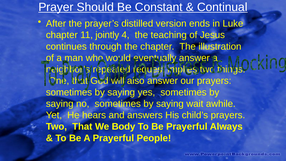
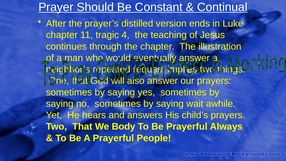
jointly: jointly -> tragic (107, 35)
